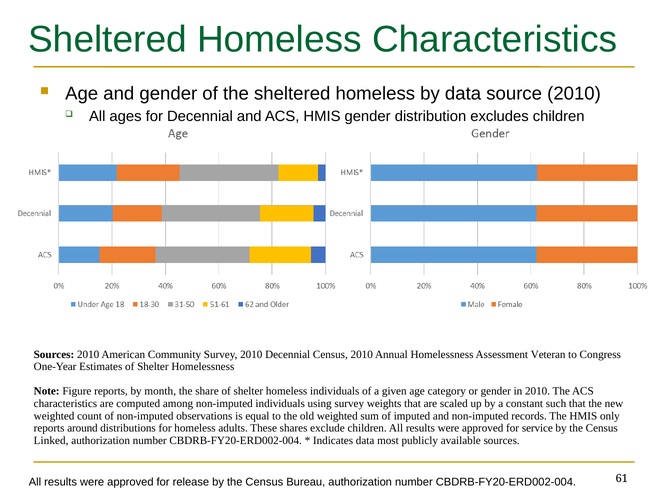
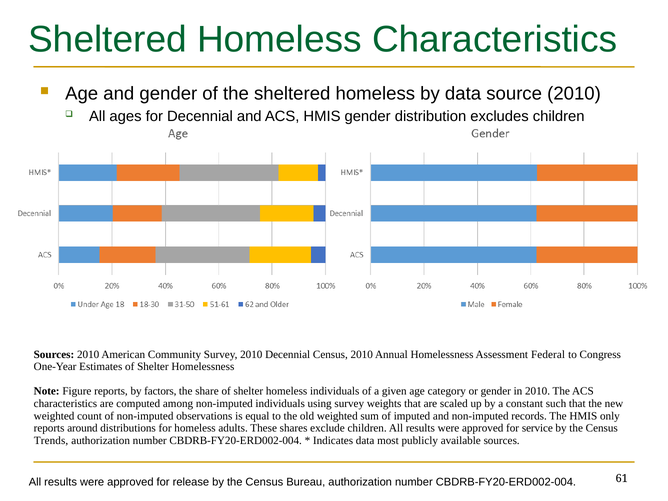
Veteran: Veteran -> Federal (548, 354)
month: month -> factors (160, 391)
Linked: Linked -> Trends (51, 441)
